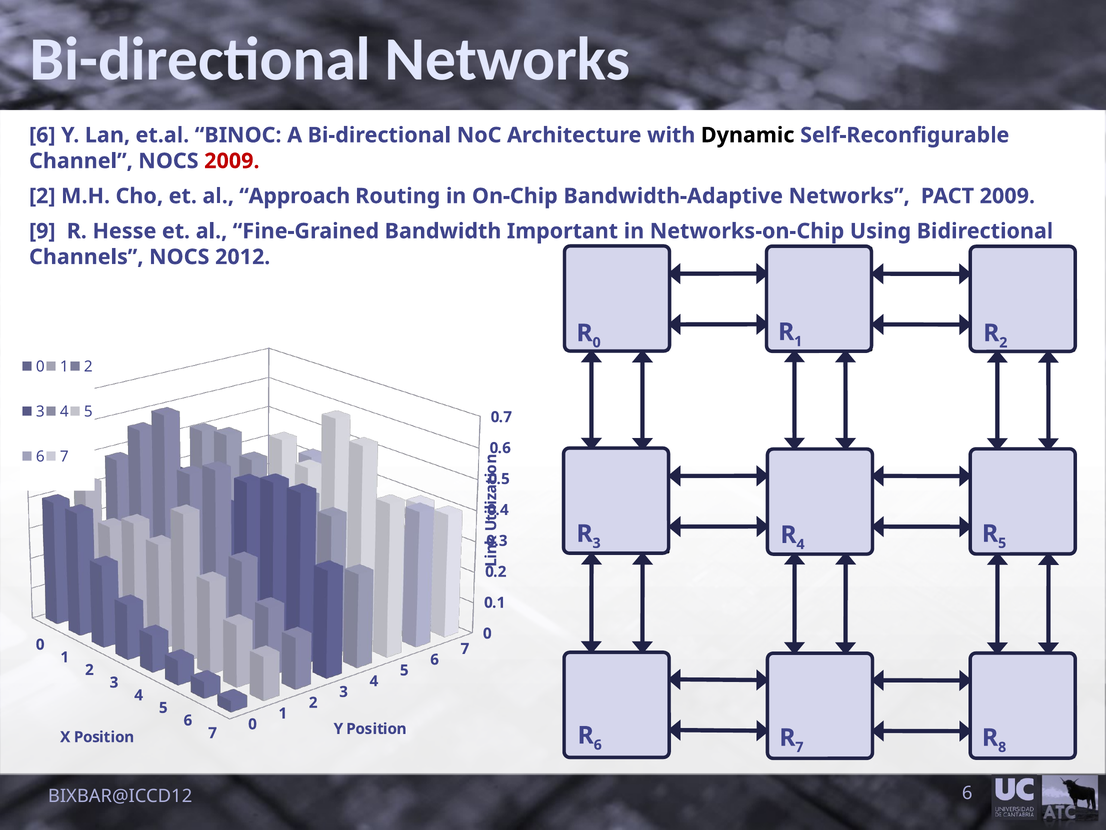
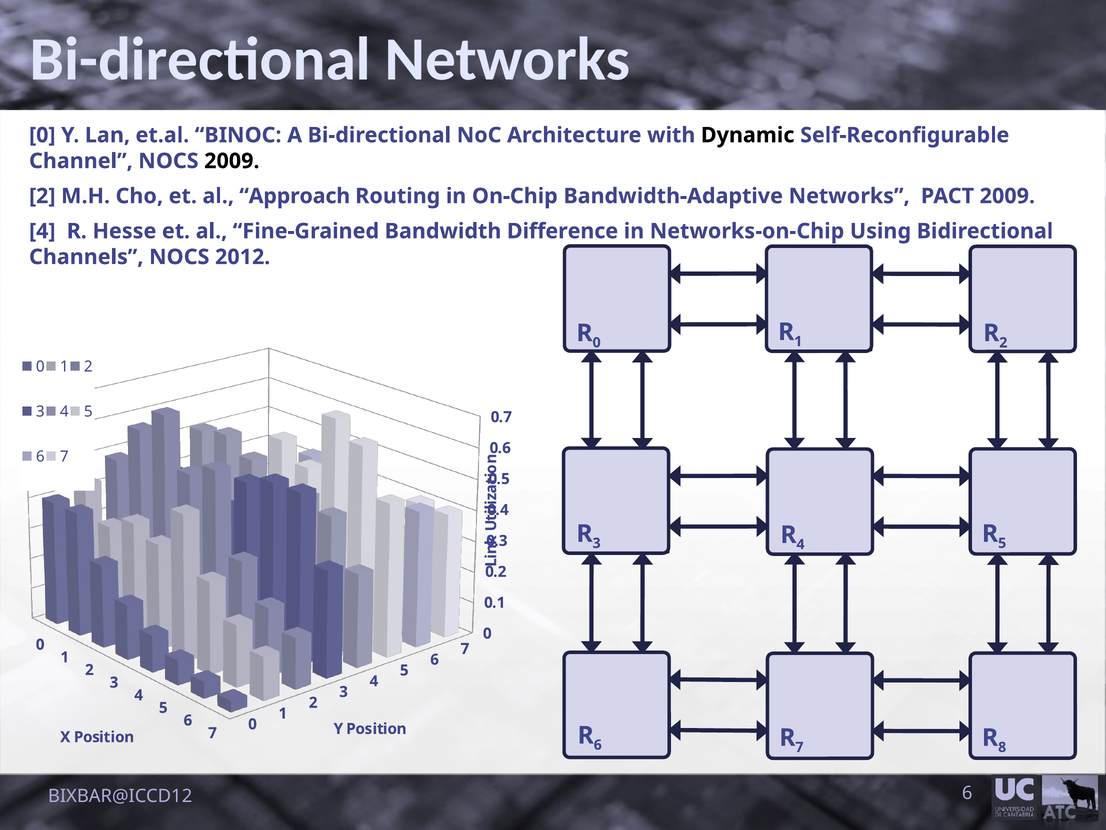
6: 6 -> 0 (42, 135)
2009 colour: red -> black (232, 161)
9: 9 -> 4 (42, 231)
Important: Important -> Difference (562, 231)
